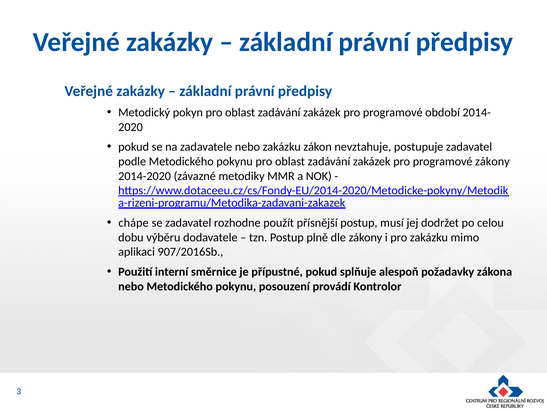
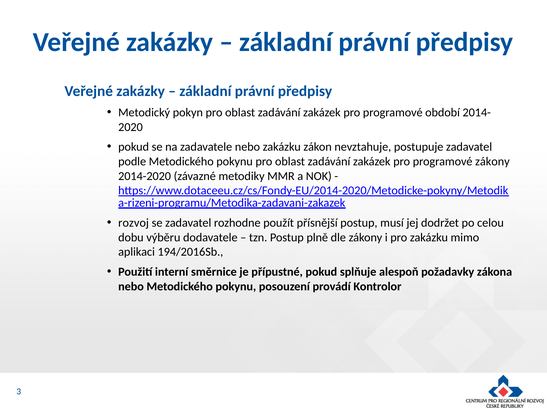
chápe: chápe -> rozvoj (134, 223)
907/2016Sb: 907/2016Sb -> 194/2016Sb (190, 252)
